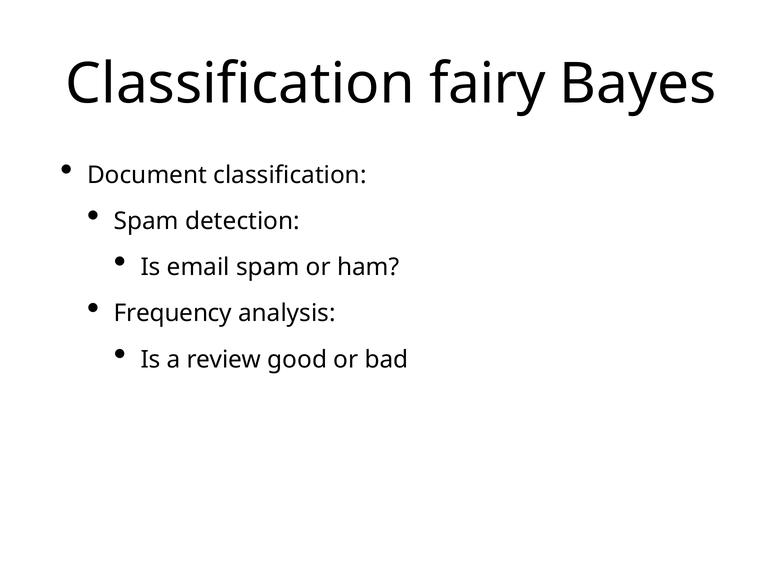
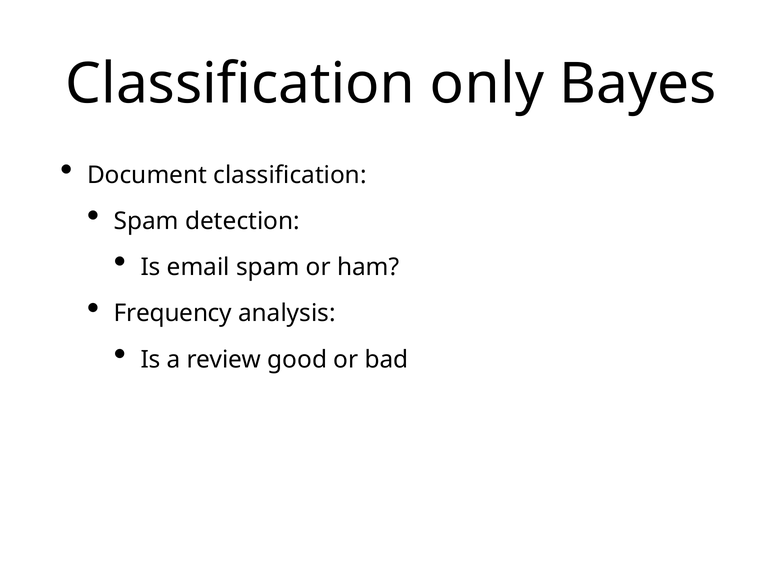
fairy: fairy -> only (487, 84)
